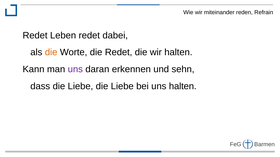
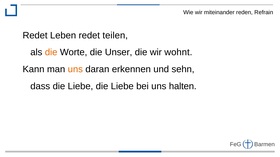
dabei: dabei -> teilen (115, 35)
die Redet: Redet -> Unser (119, 52)
wir halten: halten -> wohnt (178, 52)
uns colour: purple -> orange (75, 69)
